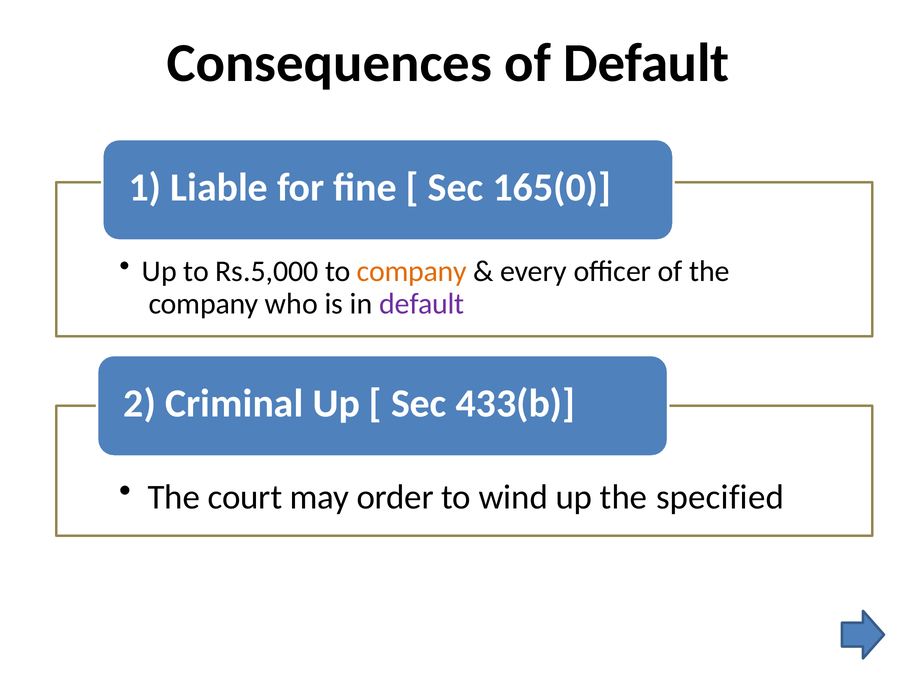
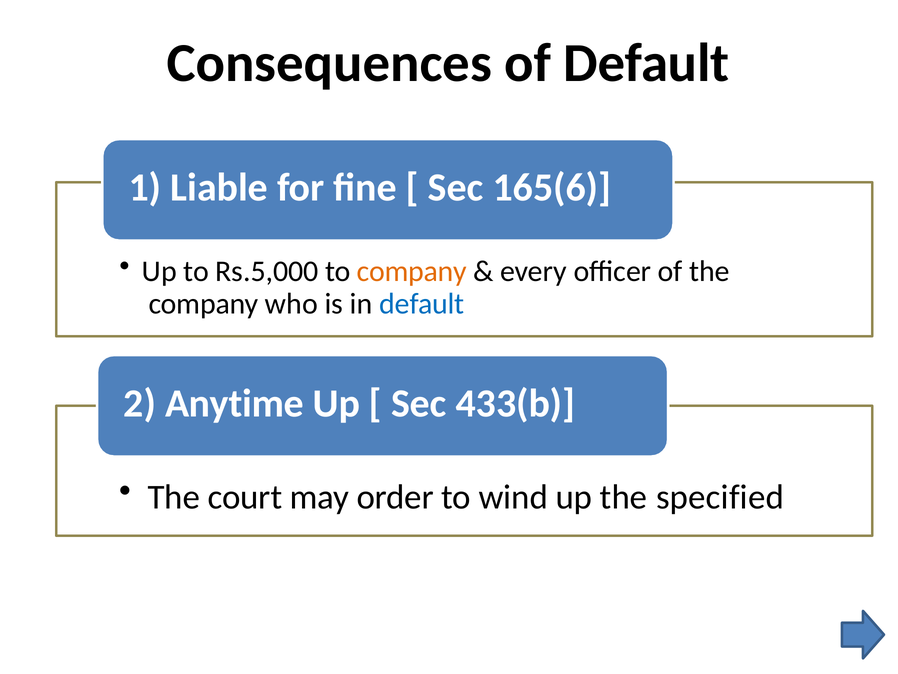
165(0: 165(0 -> 165(6 (552, 188)
default colour: purple -> blue (422, 304)
Criminal: Criminal -> Anytime (234, 403)
